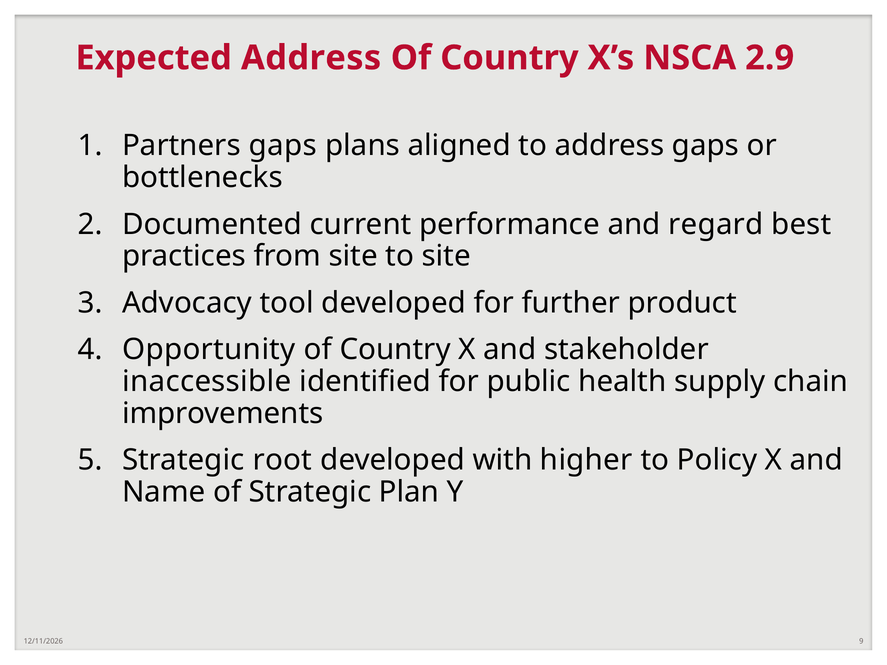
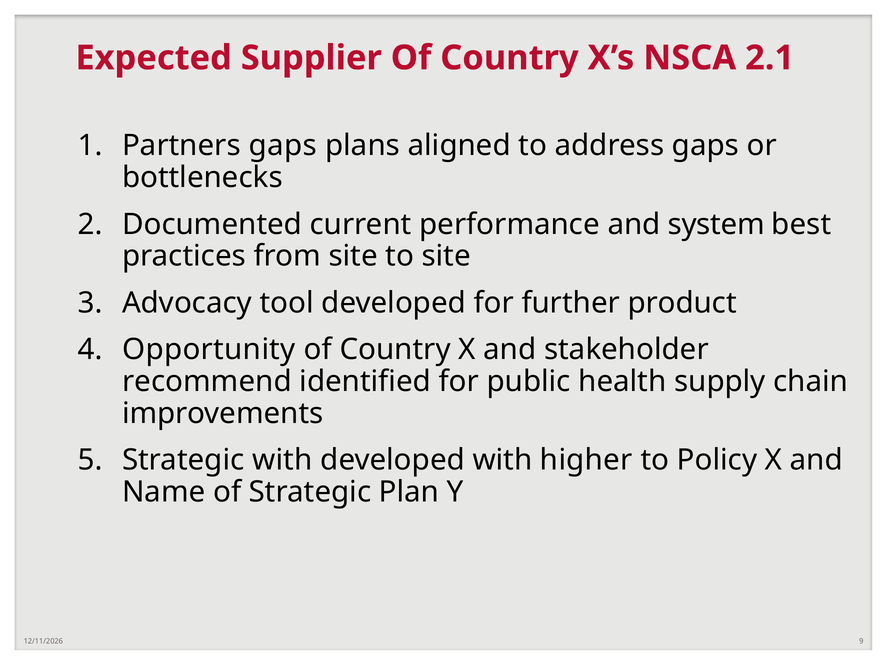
Expected Address: Address -> Supplier (311, 58)
2.9: 2.9 -> 2.1 (770, 58)
regard: regard -> system (716, 224)
inaccessible: inaccessible -> recommend (207, 382)
Strategic root: root -> with (282, 460)
